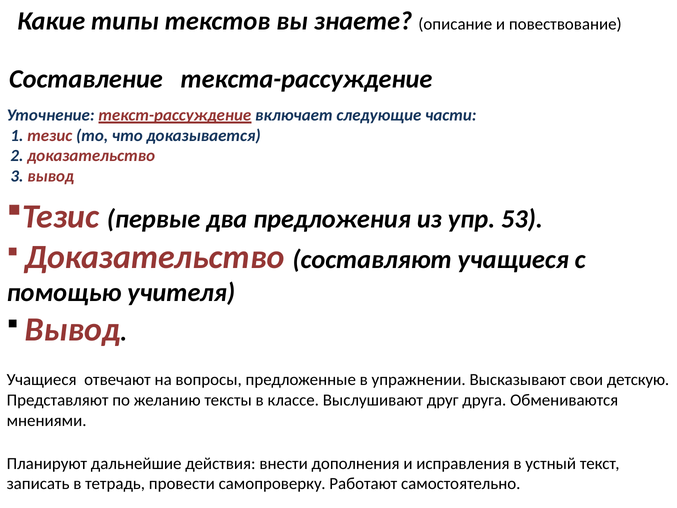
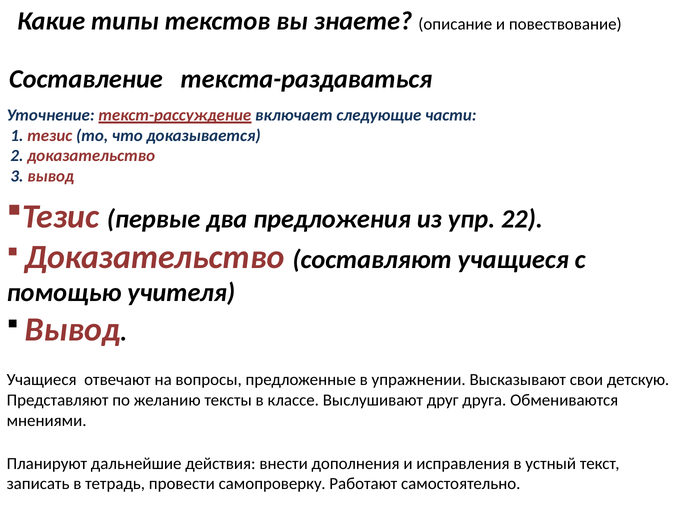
текста-рассуждение: текста-рассуждение -> текста-раздаваться (306, 79)
53: 53 -> 22 (522, 219)
